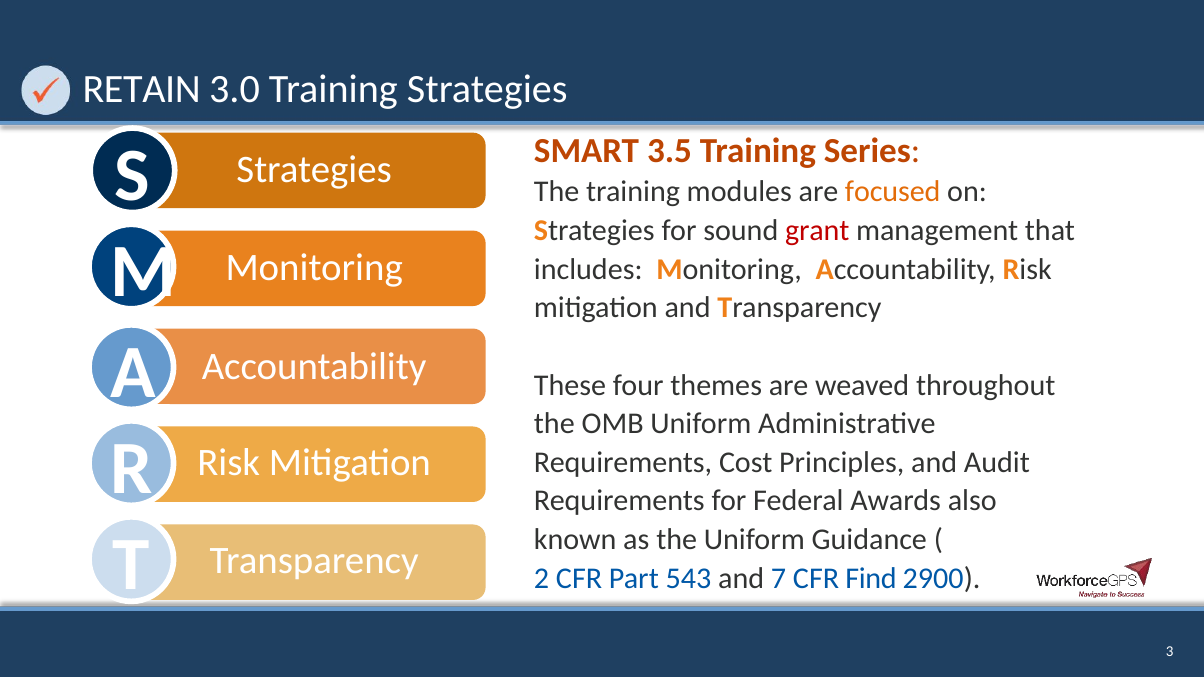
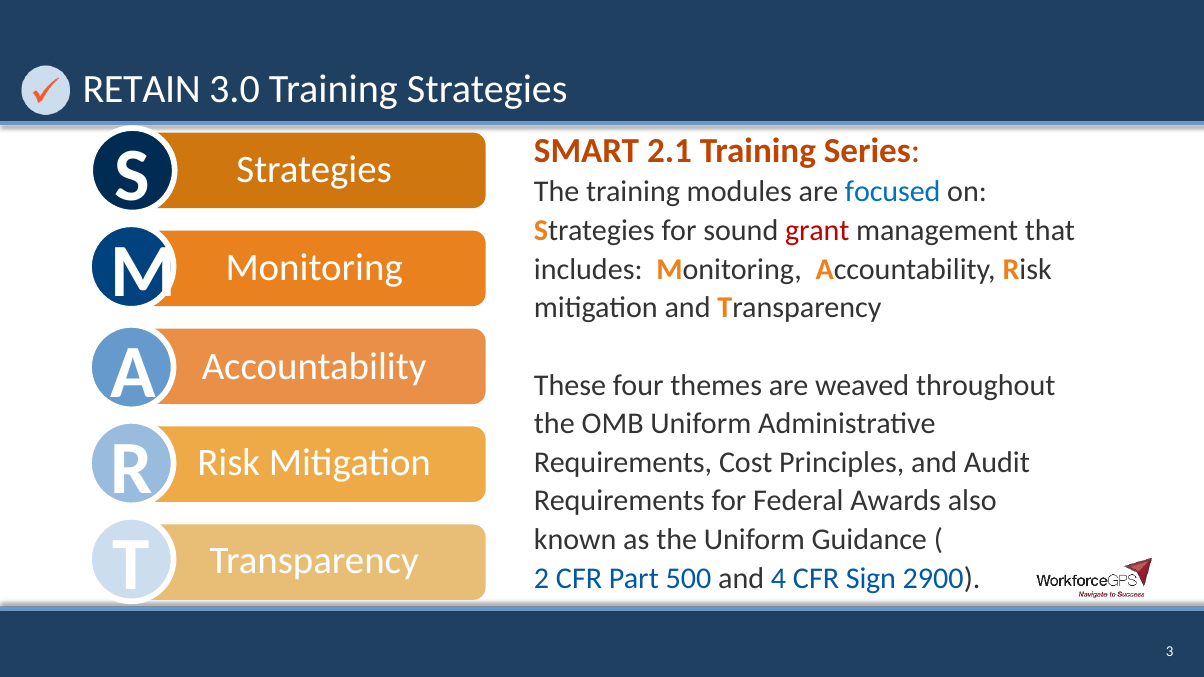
3.5: 3.5 -> 2.1 (669, 151)
focused colour: orange -> blue (893, 192)
543: 543 -> 500 (688, 579)
7: 7 -> 4 (779, 579)
Find: Find -> Sign (871, 579)
